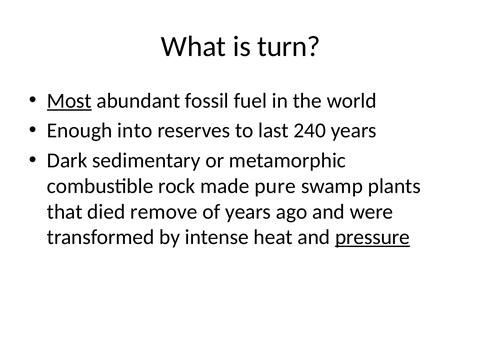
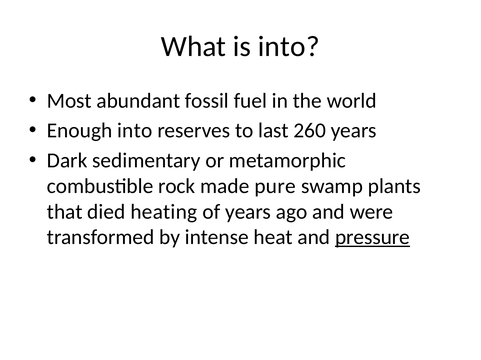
is turn: turn -> into (289, 47)
Most underline: present -> none (69, 101)
240: 240 -> 260 (310, 131)
remove: remove -> heating (164, 212)
